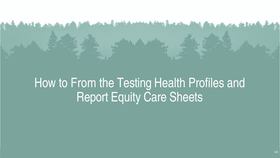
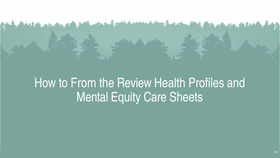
Testing: Testing -> Review (134, 83)
Report: Report -> Mental (92, 97)
